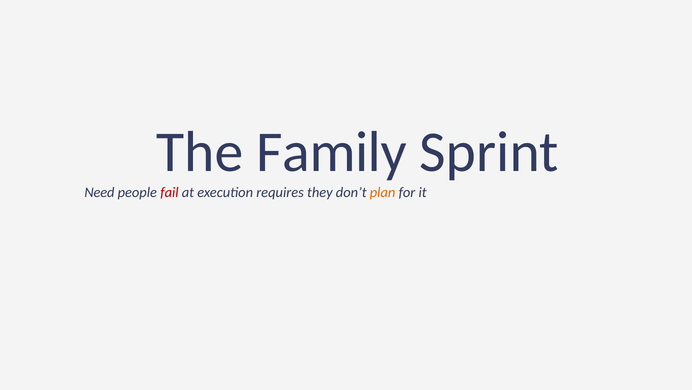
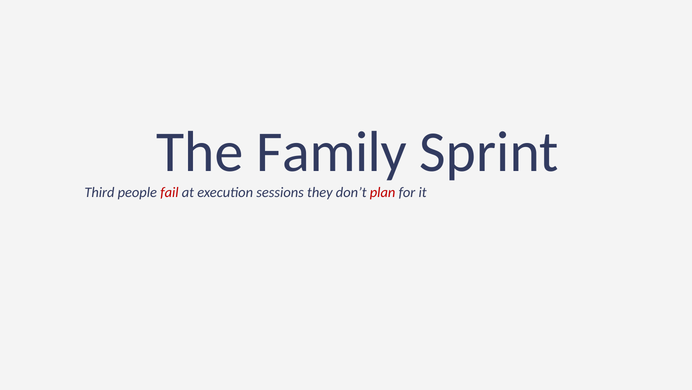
Need: Need -> Third (99, 192)
requires: requires -> sessions (280, 192)
plan colour: orange -> red (383, 192)
